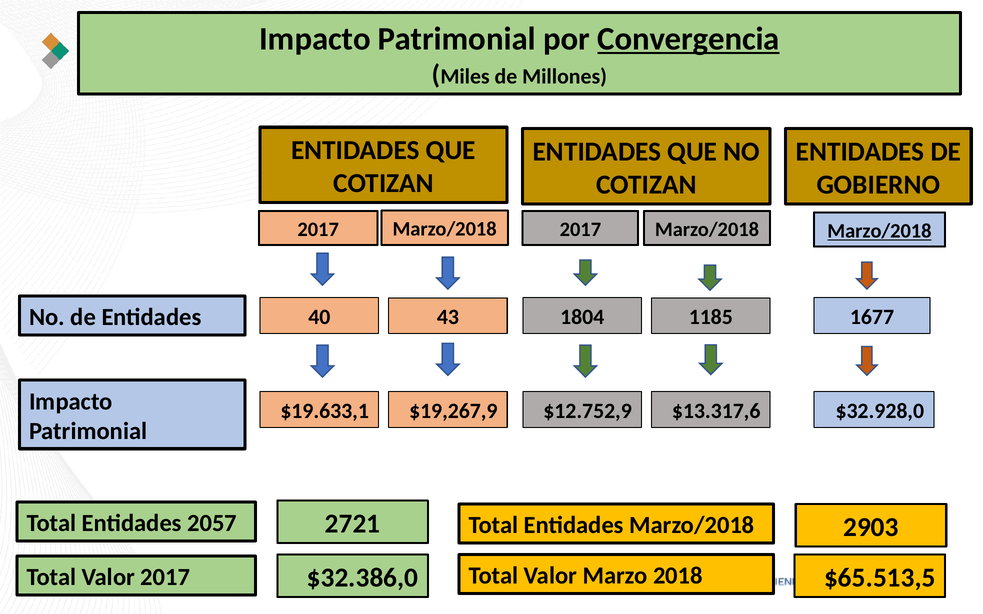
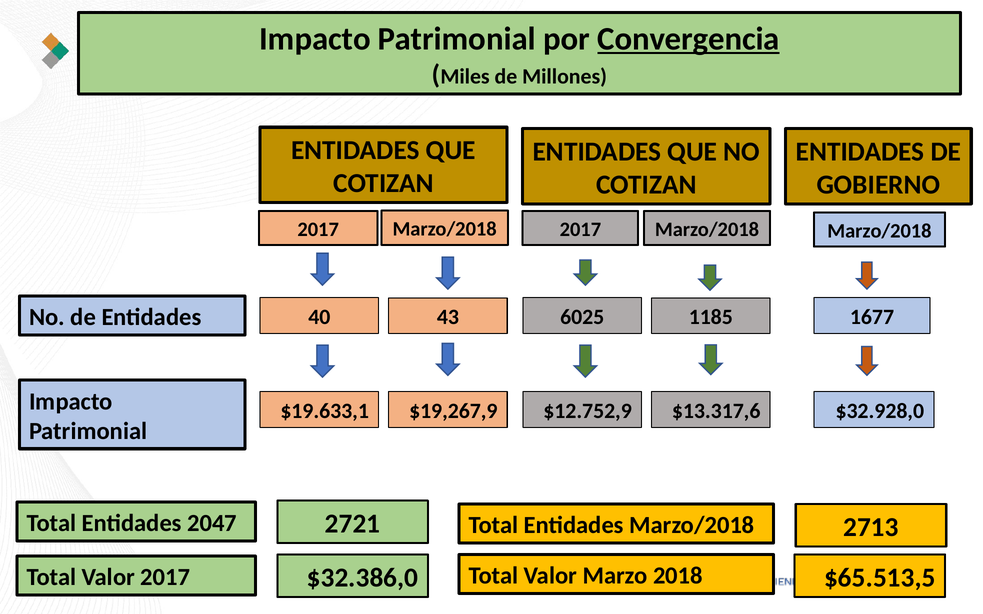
Marzo/2018 underline: present -> none (879, 231)
1804: 1804 -> 6025 (582, 317)
2057: 2057 -> 2047 (212, 524)
2903: 2903 -> 2713 (871, 528)
